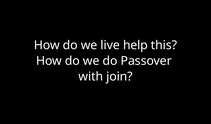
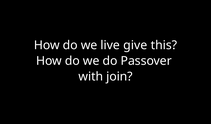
help: help -> give (135, 45)
